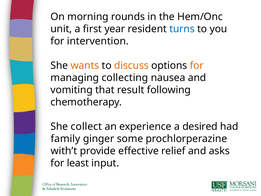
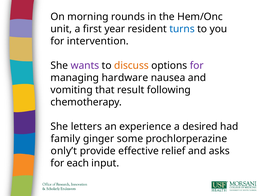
wants colour: orange -> purple (85, 65)
for colour: orange -> purple (197, 65)
collecting: collecting -> hardware (125, 78)
collect: collect -> letters (86, 126)
with’t: with’t -> only’t (64, 151)
least: least -> each (78, 163)
